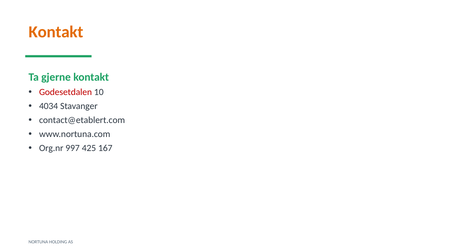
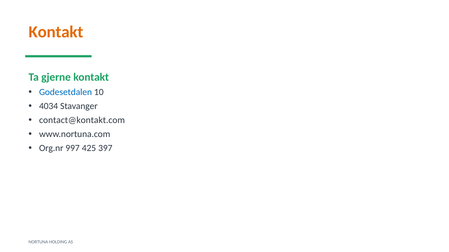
Godesetdalen colour: red -> blue (66, 92)
contact@etablert.com: contact@etablert.com -> contact@kontakt.com (82, 120)
167: 167 -> 397 (105, 148)
